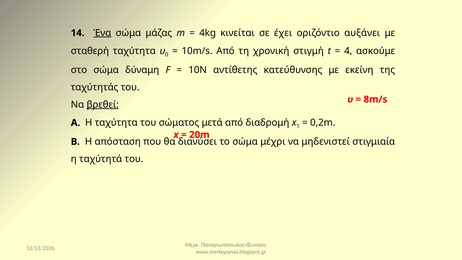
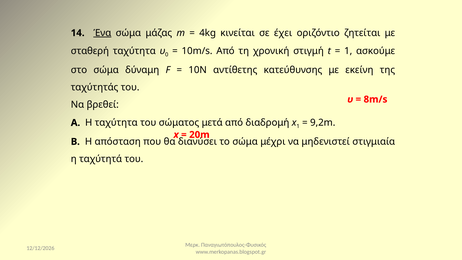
αυξάνει: αυξάνει -> ζητείται (362, 33)
4: 4 -> 1 (348, 51)
βρεθεί underline: present -> none (103, 105)
0,2m: 0,2m -> 9,2m (323, 123)
